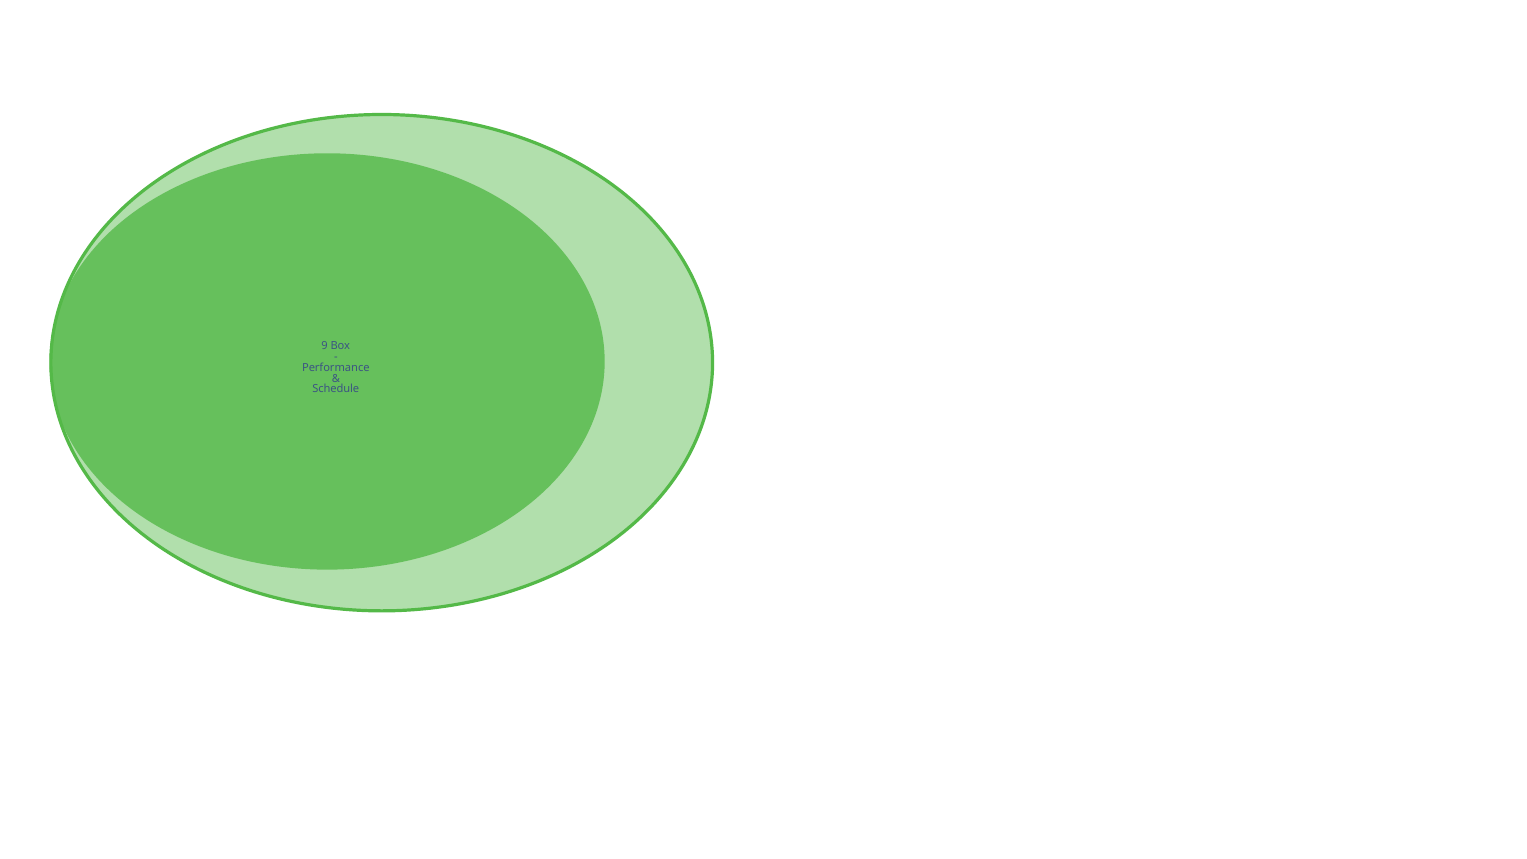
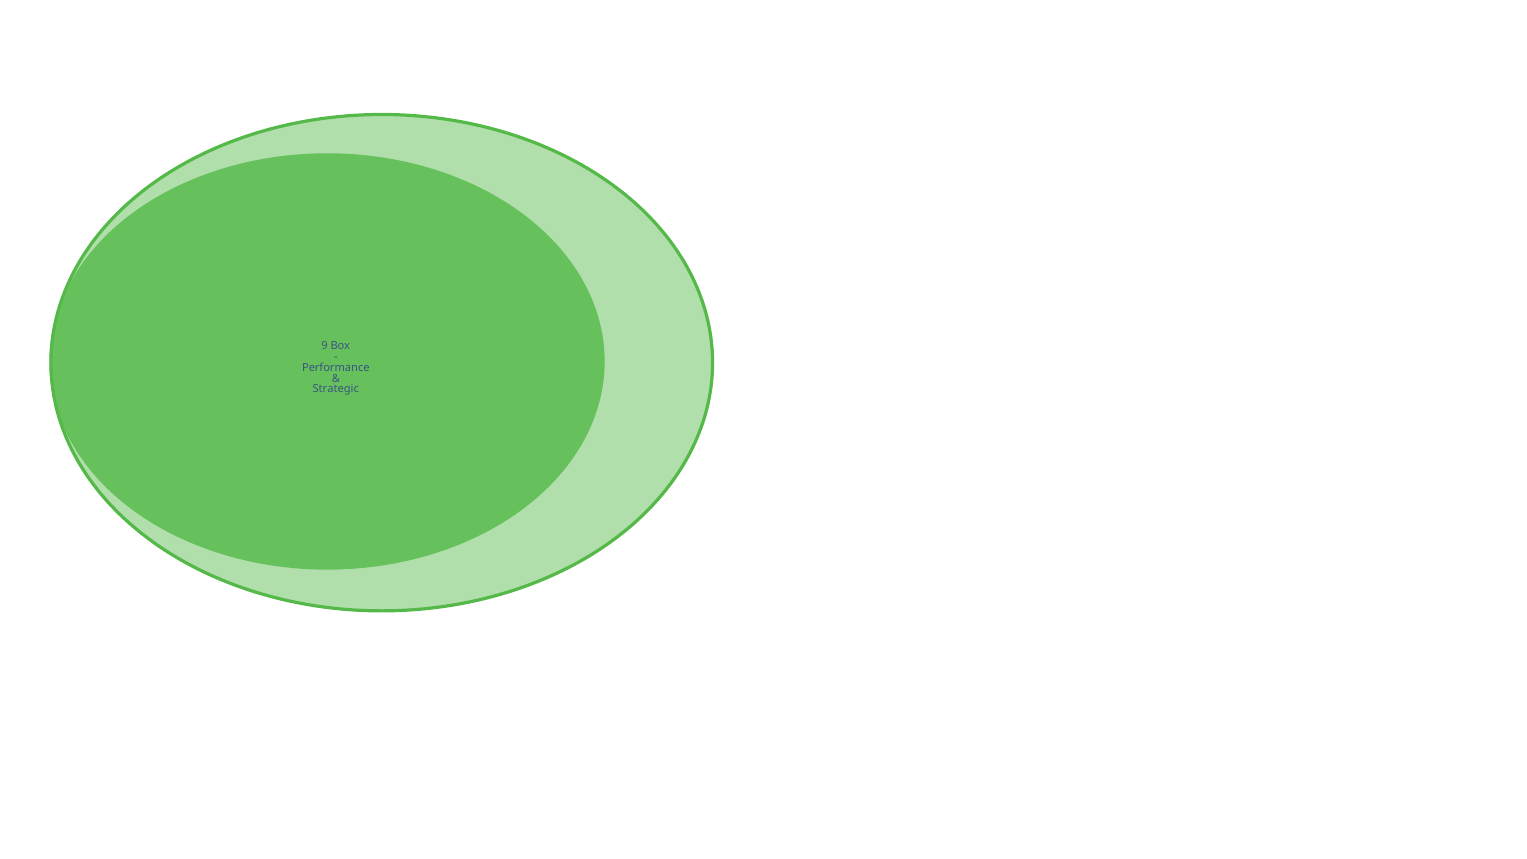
Schedule: Schedule -> Strategic (336, 389)
